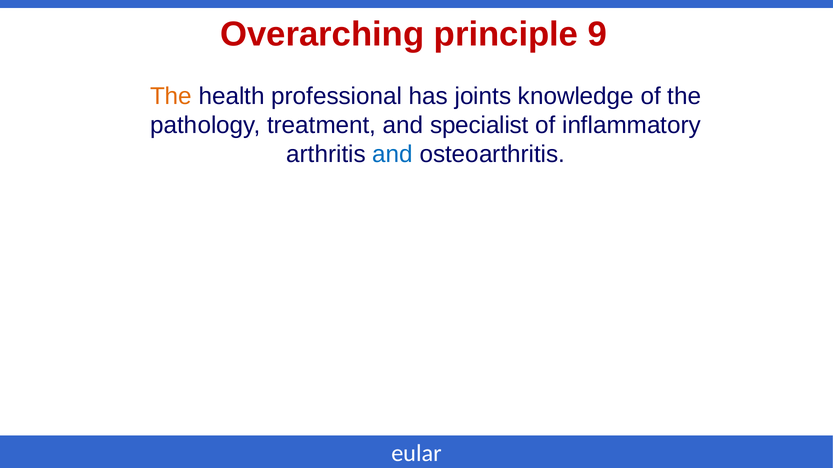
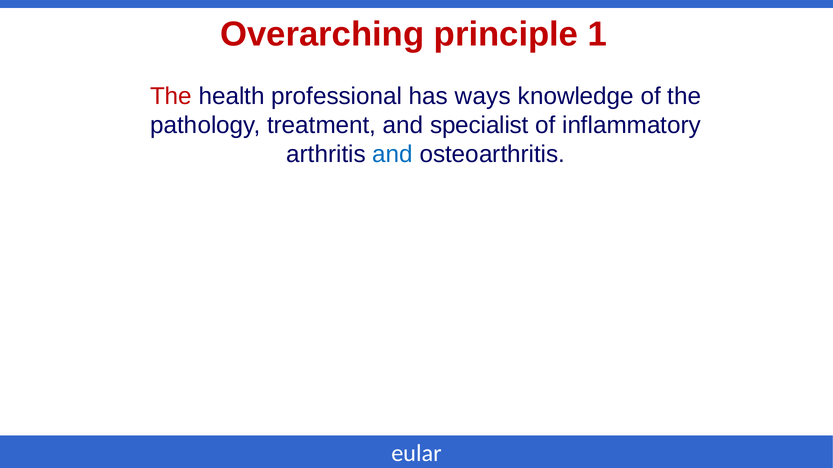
9: 9 -> 1 (598, 34)
The colour: orange -> red (171, 96)
joints: joints -> ways (483, 96)
